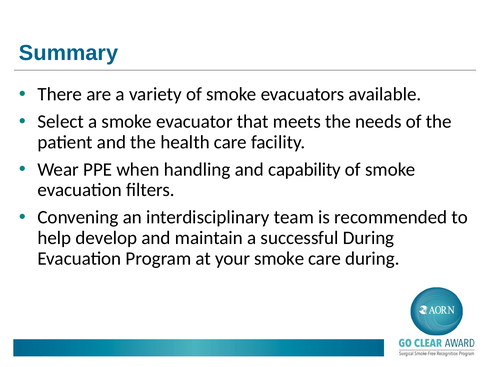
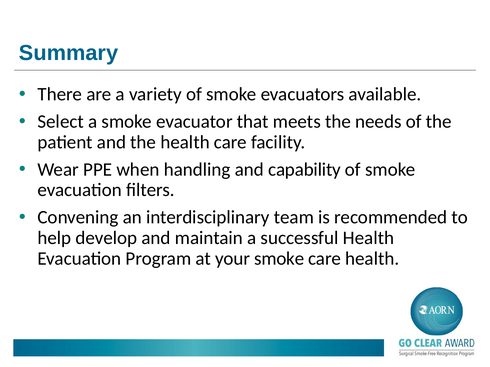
successful During: During -> Health (368, 238)
care during: during -> health (372, 259)
